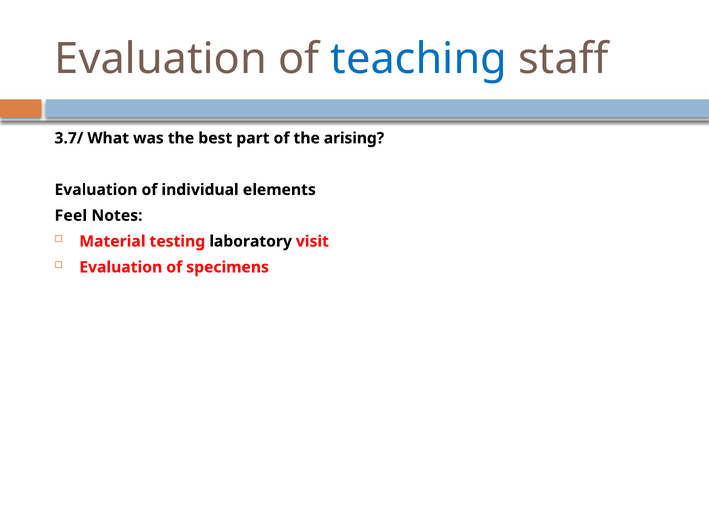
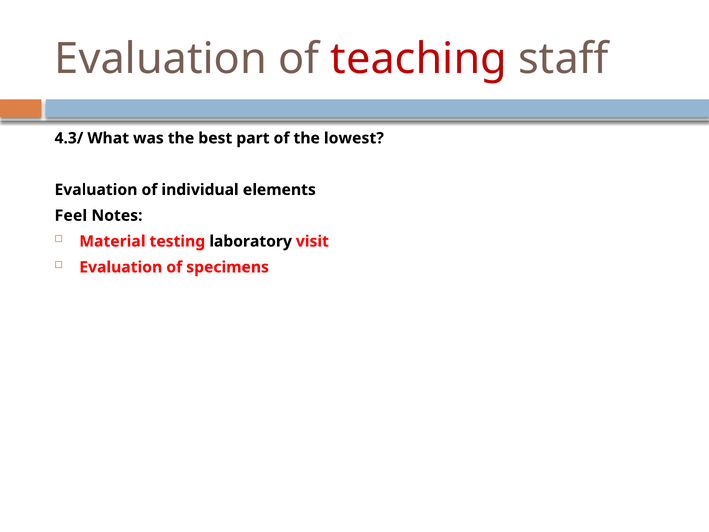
teaching colour: blue -> red (419, 59)
3.7/: 3.7/ -> 4.3/ (69, 138)
arising: arising -> lowest (354, 138)
